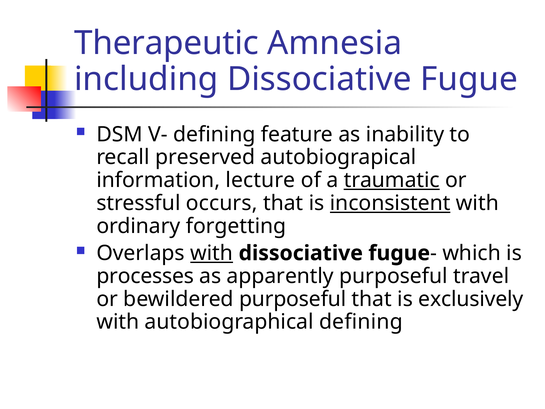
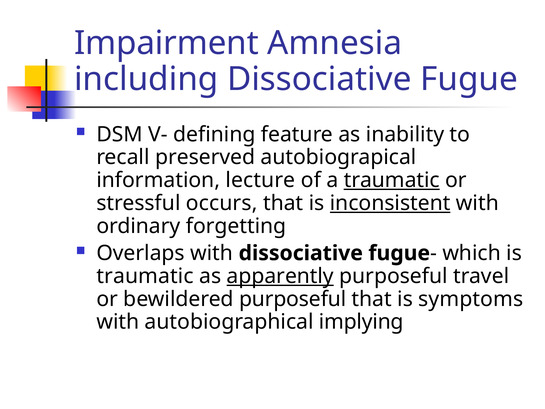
Therapeutic: Therapeutic -> Impairment (166, 43)
with underline: present -> none (212, 253)
processes: processes -> traumatic (145, 276)
apparently underline: none -> present (280, 276)
exclusively: exclusively -> symptoms (471, 299)
autobiographical defining: defining -> implying (361, 322)
